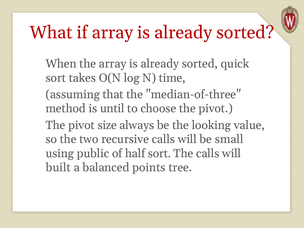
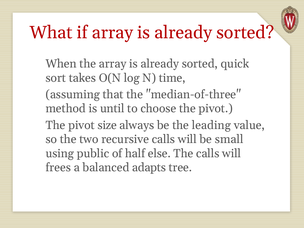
looking: looking -> leading (211, 125)
half sort: sort -> else (159, 153)
built: built -> frees (58, 168)
points: points -> adapts (149, 168)
